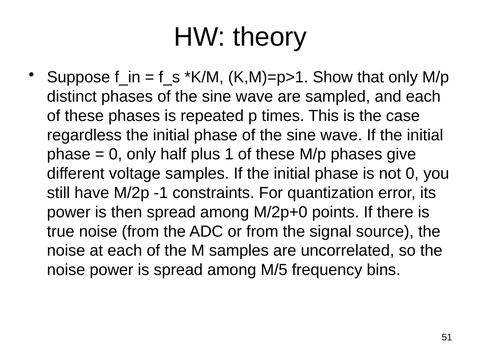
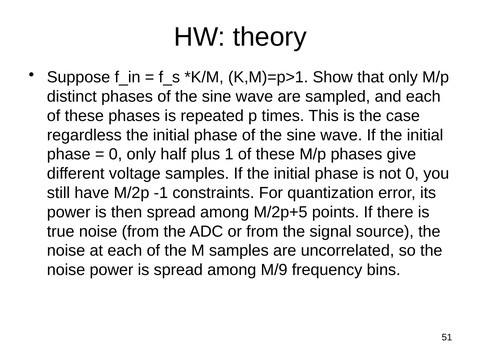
M/2p+0: M/2p+0 -> M/2p+5 (281, 212)
M/5: M/5 -> M/9 (274, 270)
